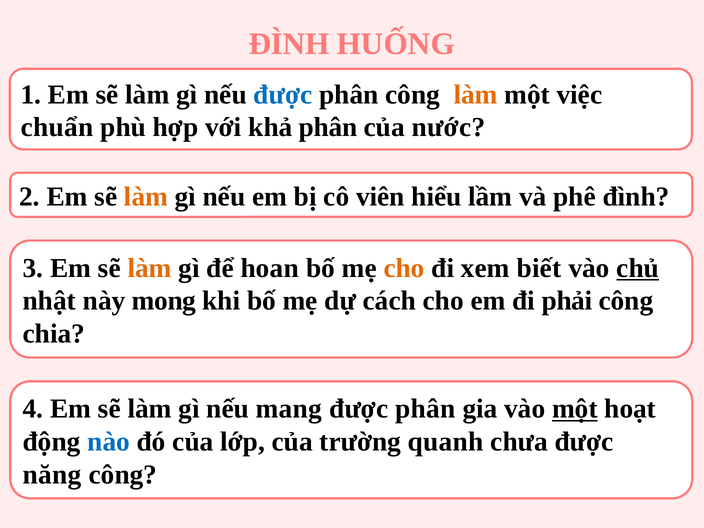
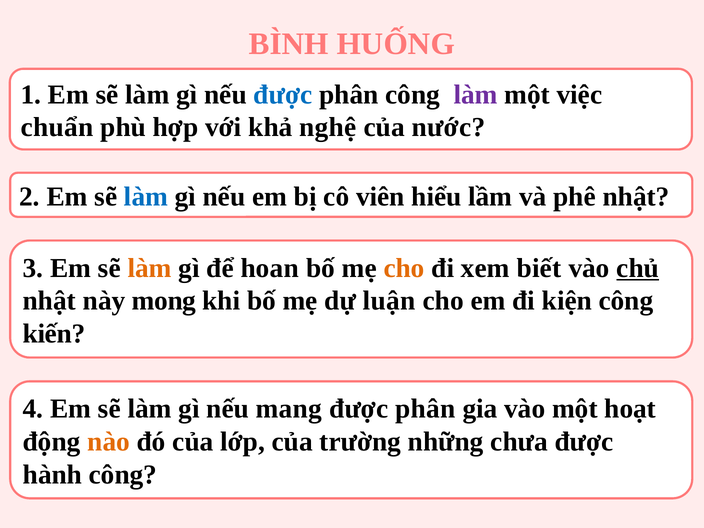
ĐÌNH: ĐÌNH -> BÌNH (289, 44)
làm colour: orange -> purple (476, 95)
khả phân: phân -> nghệ (328, 127)
làm colour: orange -> blue (146, 197)
phê đình: đình -> nhật (636, 197)
cách: cách -> luận (389, 301)
phải: phải -> kiện (567, 301)
chia: chia -> kiến (54, 334)
một underline: present -> none (575, 409)
nào colour: blue -> orange (109, 442)
quanh: quanh -> những (446, 442)
năng: năng -> hành (52, 475)
